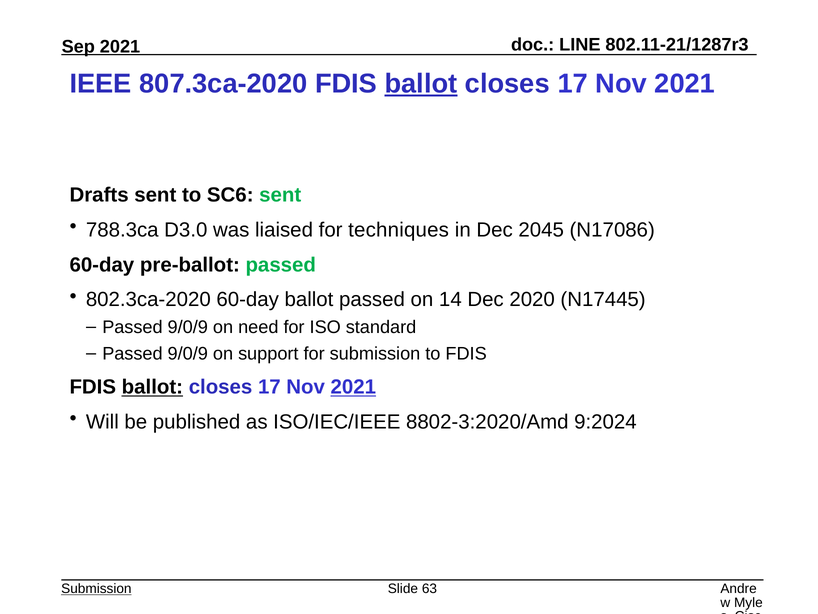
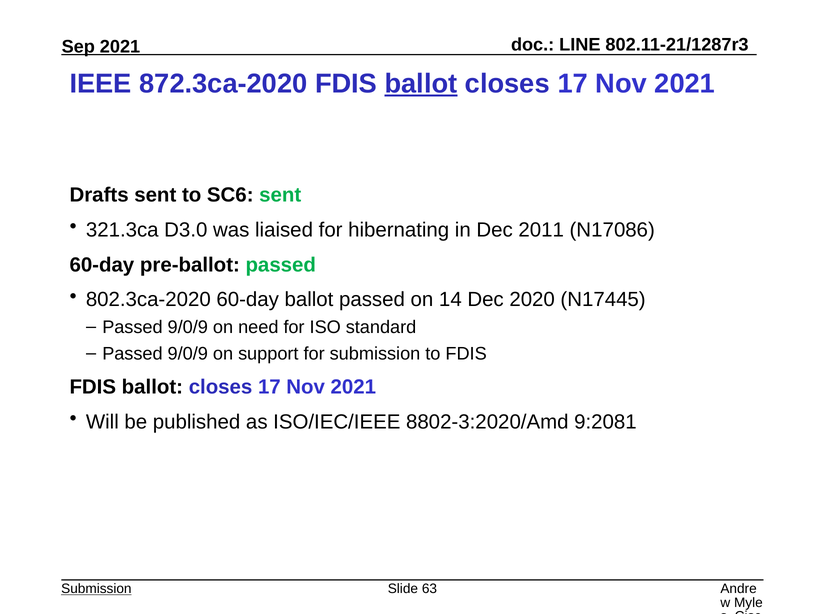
807.3ca-2020: 807.3ca-2020 -> 872.3ca-2020 (223, 84)
788.3ca: 788.3ca -> 321.3ca (122, 230)
techniques: techniques -> hibernating (399, 230)
2045: 2045 -> 2011 (541, 230)
ballot underline: present -> none (152, 387)
2021 underline: present -> none (353, 387)
9:2024: 9:2024 -> 9:2081 (605, 422)
